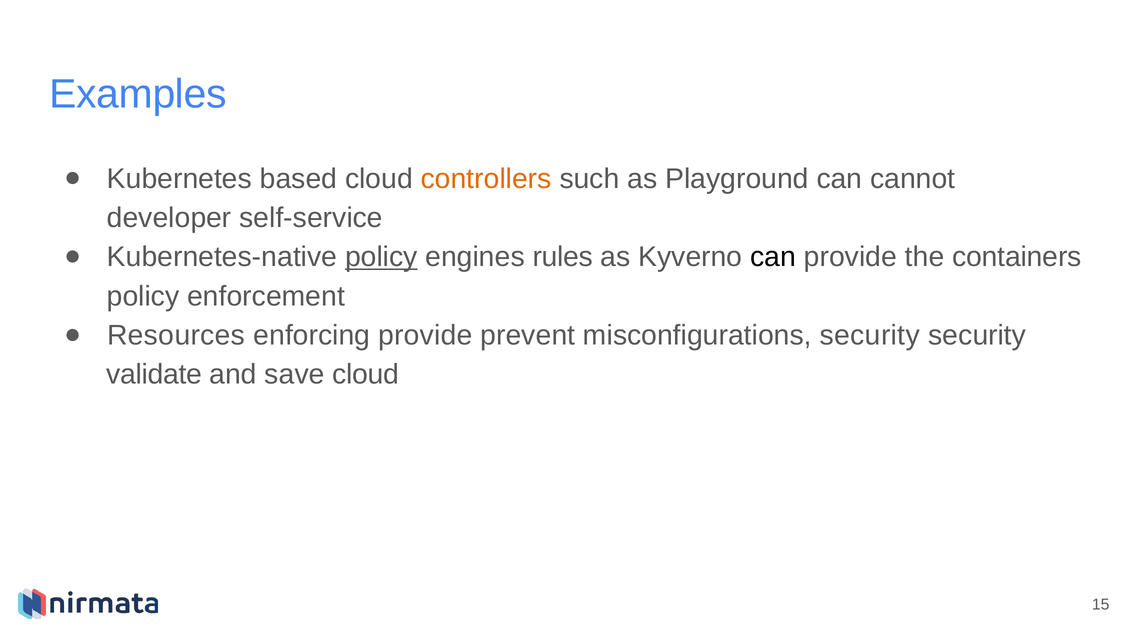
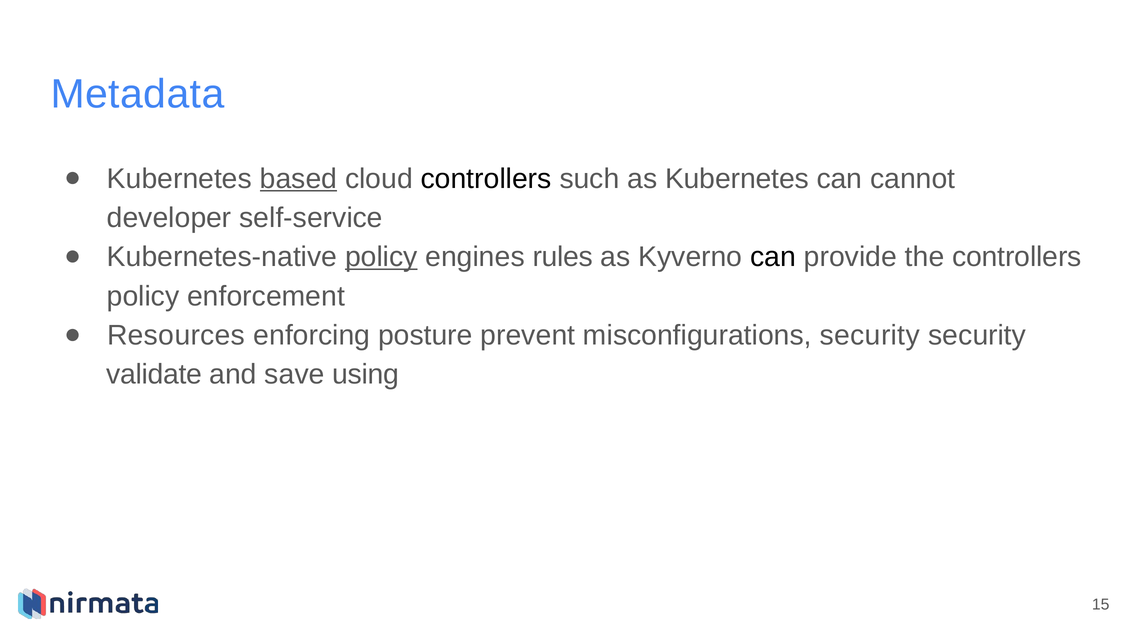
Examples: Examples -> Metadata (138, 94)
based underline: none -> present (298, 179)
controllers colour: orange -> black (486, 179)
as Playground: Playground -> Kubernetes (737, 179)
the containers: containers -> controllers (1017, 257)
enforcing provide: provide -> posture (425, 335)
save cloud: cloud -> using (366, 375)
